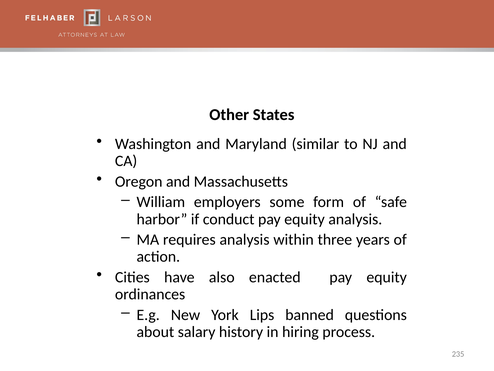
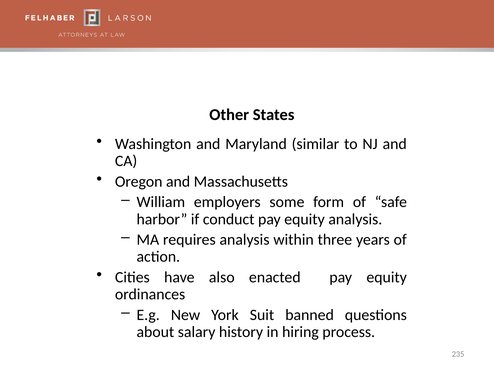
Lips: Lips -> Suit (262, 314)
